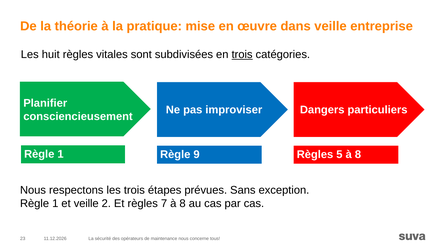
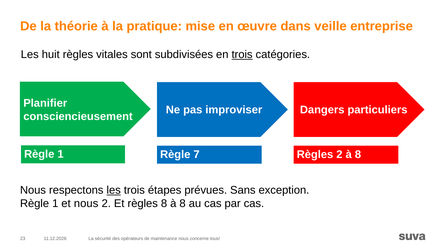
Règles 5: 5 -> 2 (339, 155)
9: 9 -> 7 (197, 155)
les underline: none -> present (114, 190)
et veille: veille -> nous (86, 204)
règles 7: 7 -> 8 (164, 204)
